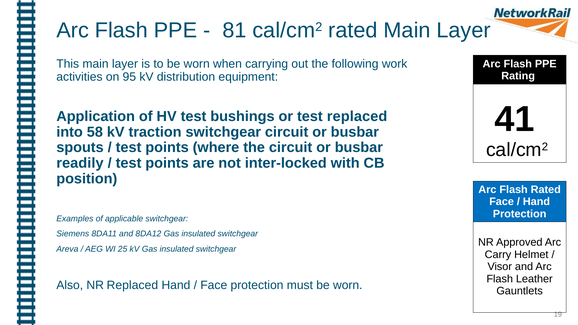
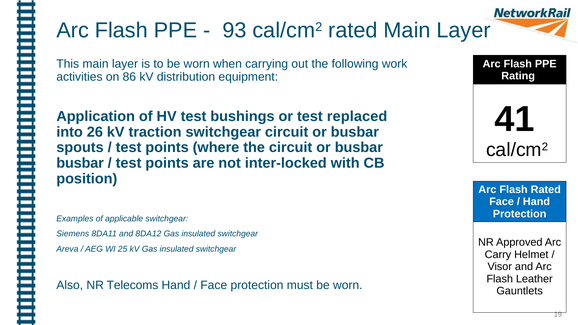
81: 81 -> 93 (234, 30)
95: 95 -> 86 (129, 77)
58: 58 -> 26 (95, 132)
readily: readily -> busbar (80, 163)
NR Replaced: Replaced -> Telecoms (132, 285)
